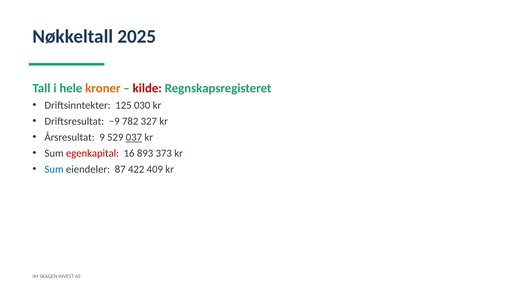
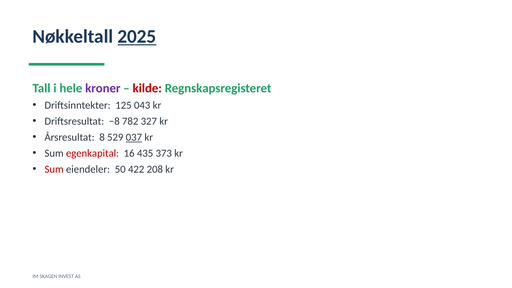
2025 underline: none -> present (137, 37)
kroner colour: orange -> purple (103, 88)
030: 030 -> 043 (142, 105)
−9: −9 -> −8 (114, 121)
9: 9 -> 8 (102, 137)
893: 893 -> 435 (145, 153)
Sum colour: blue -> red (54, 169)
87: 87 -> 50 (120, 169)
409: 409 -> 208 (155, 169)
